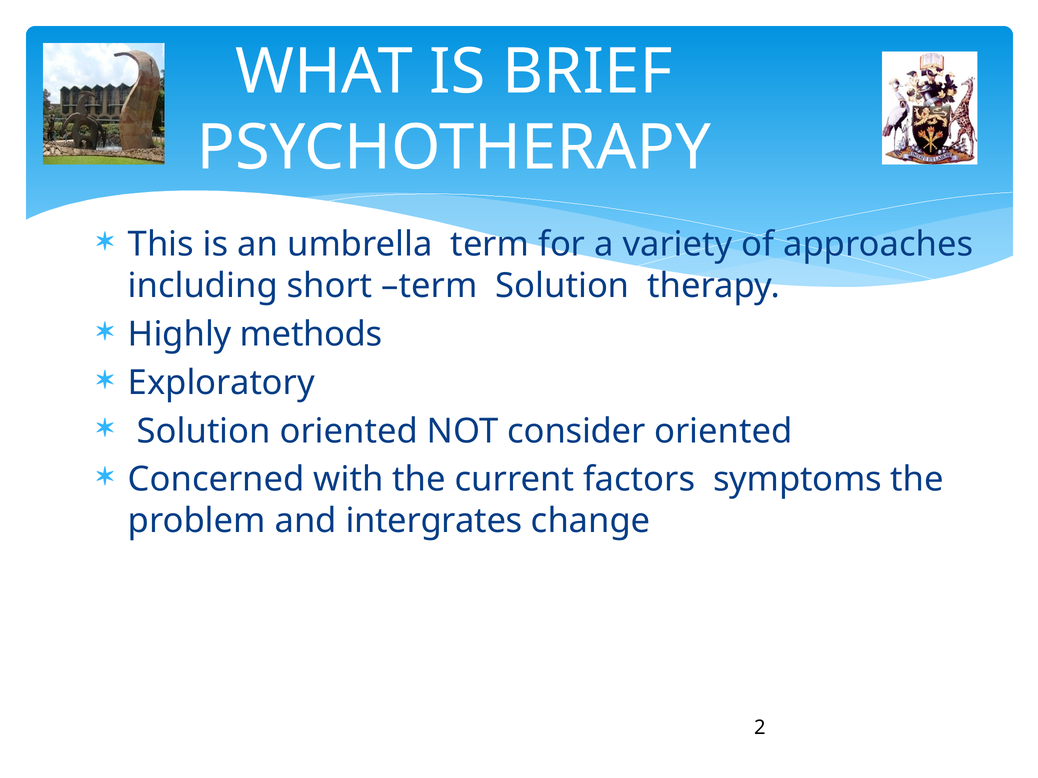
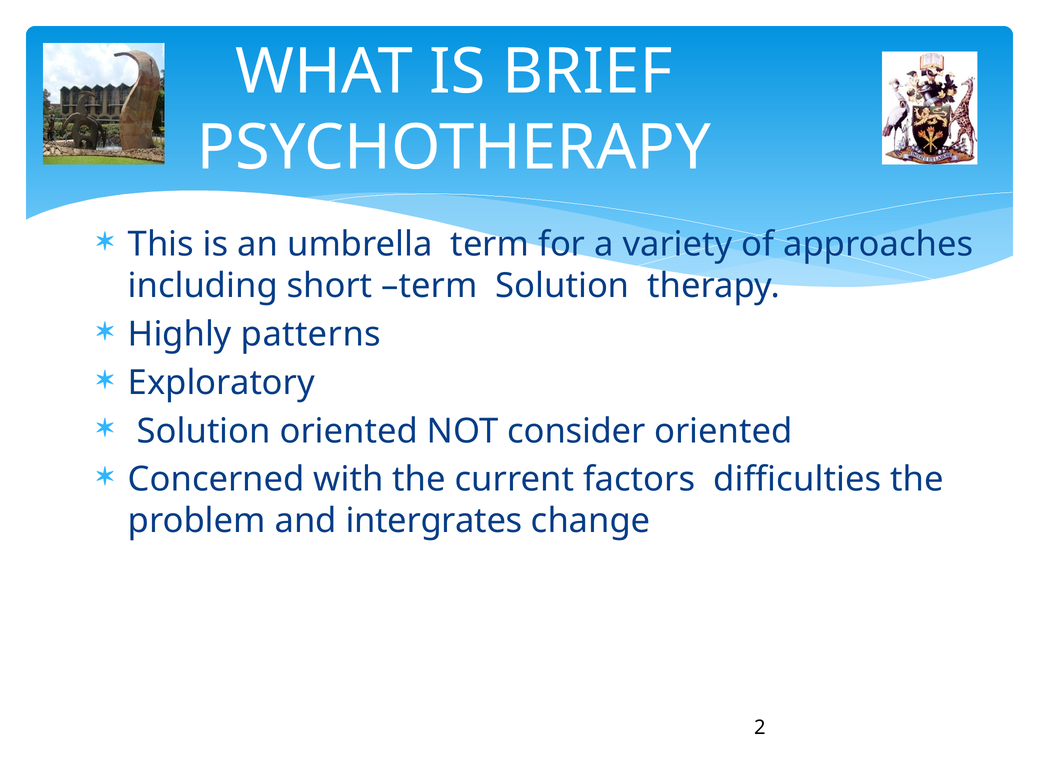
methods: methods -> patterns (311, 335)
symptoms: symptoms -> difficulties (797, 480)
